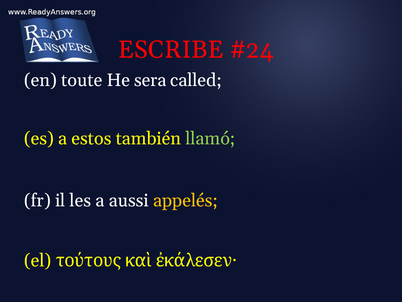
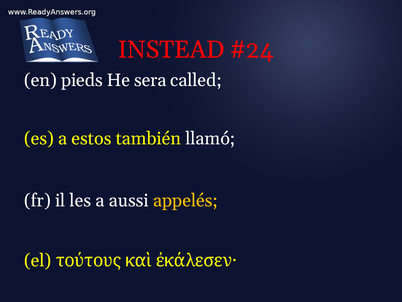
ESCRIBE: ESCRIBE -> INSTEAD (171, 50)
toute: toute -> pieds (82, 80)
llamó colour: light green -> white (210, 138)
